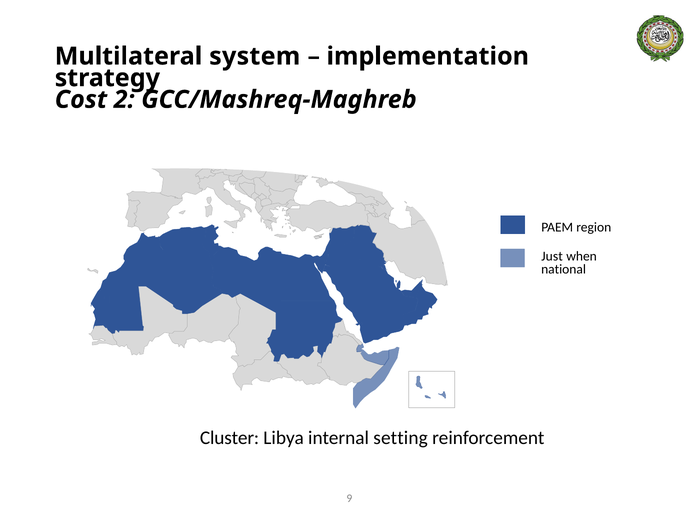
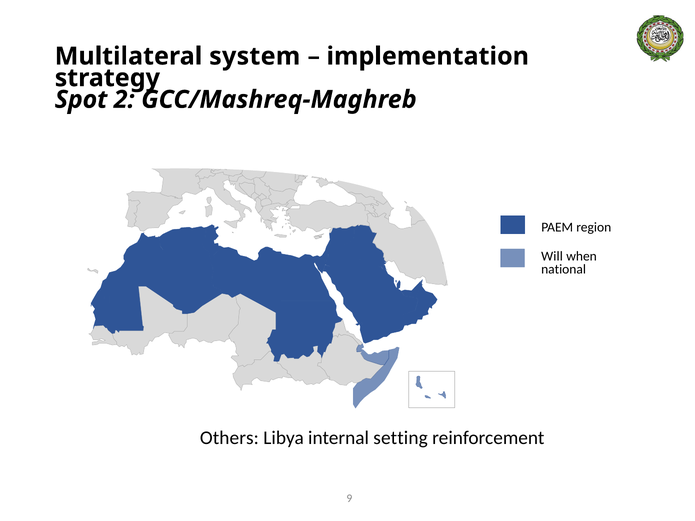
Cost: Cost -> Spot (81, 100)
Just: Just -> Will (552, 256)
Cluster: Cluster -> Others (229, 438)
